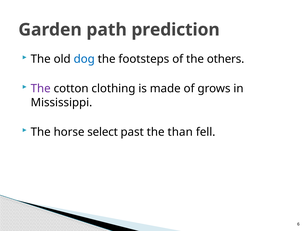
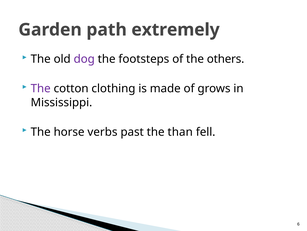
prediction: prediction -> extremely (176, 30)
dog colour: blue -> purple (84, 59)
select: select -> verbs (102, 132)
